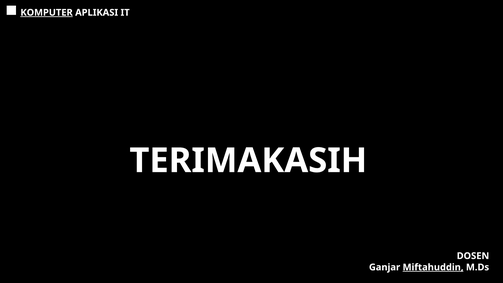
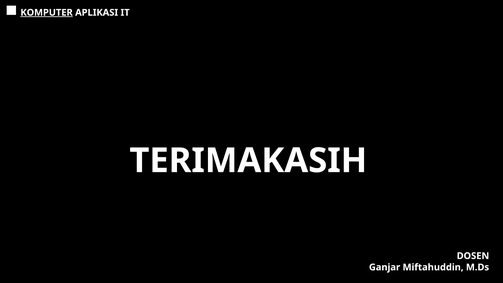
Miftahuddin underline: present -> none (433, 267)
